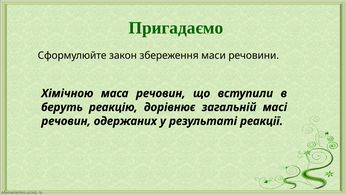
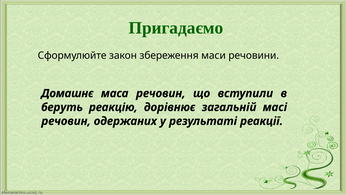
Хімічною: Хімічною -> Домашнє (67, 93)
